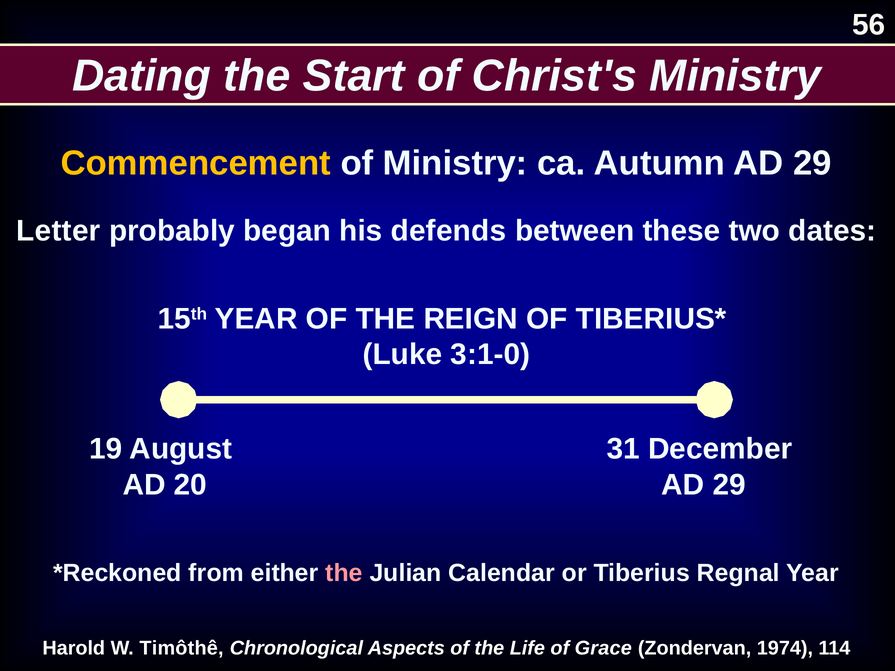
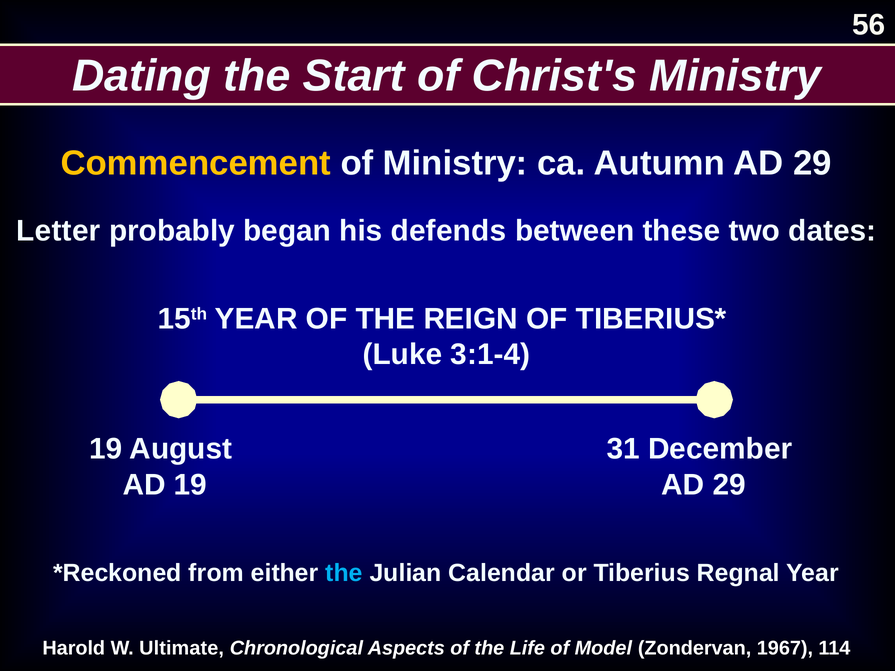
3:1-0: 3:1-0 -> 3:1-4 (490, 355)
AD 20: 20 -> 19 (190, 485)
the colour: pink -> light blue (344, 573)
Timôthê: Timôthê -> Ultimate (182, 648)
Grace: Grace -> Model (603, 648)
1974: 1974 -> 1967 (785, 648)
